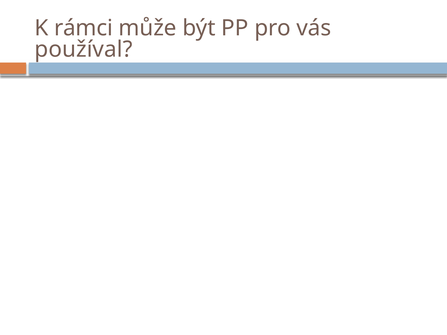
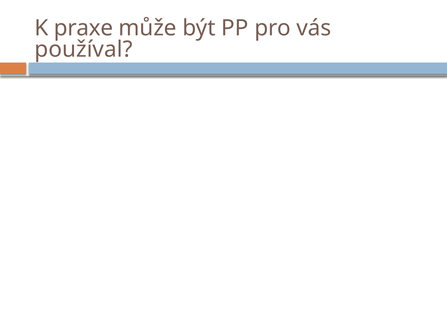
rámci: rámci -> praxe (83, 28)
